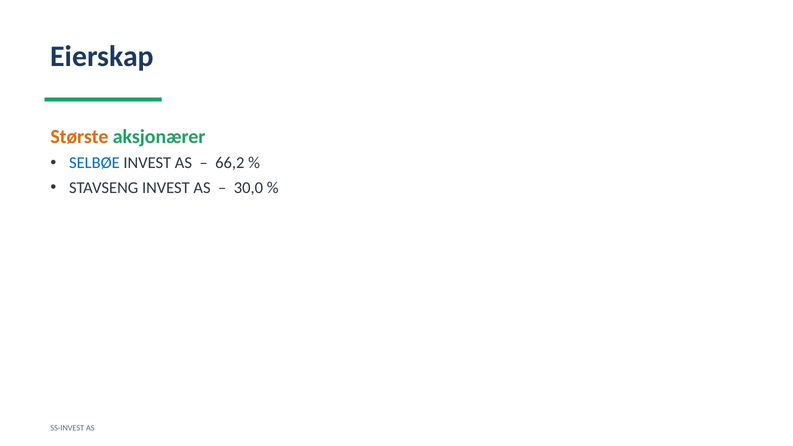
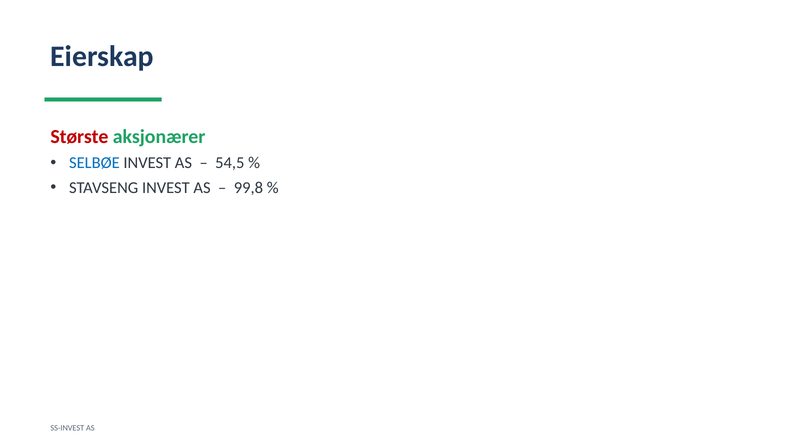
Største colour: orange -> red (79, 137)
66,2: 66,2 -> 54,5 (230, 163)
30,0: 30,0 -> 99,8 (248, 188)
